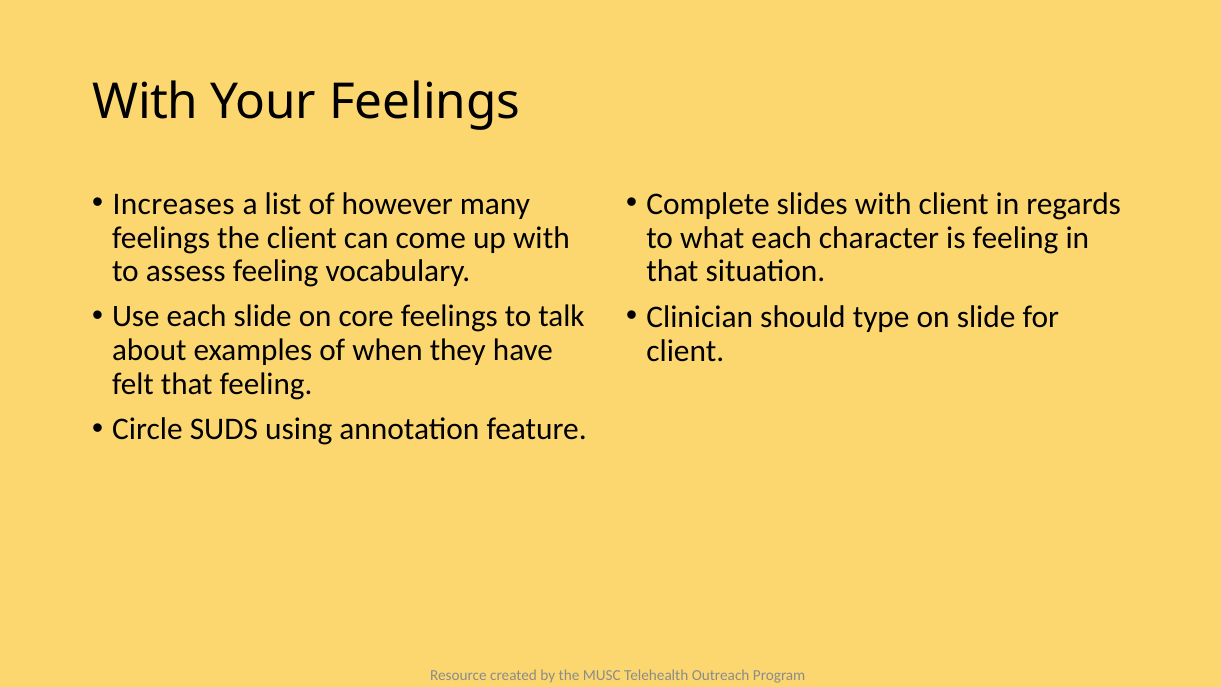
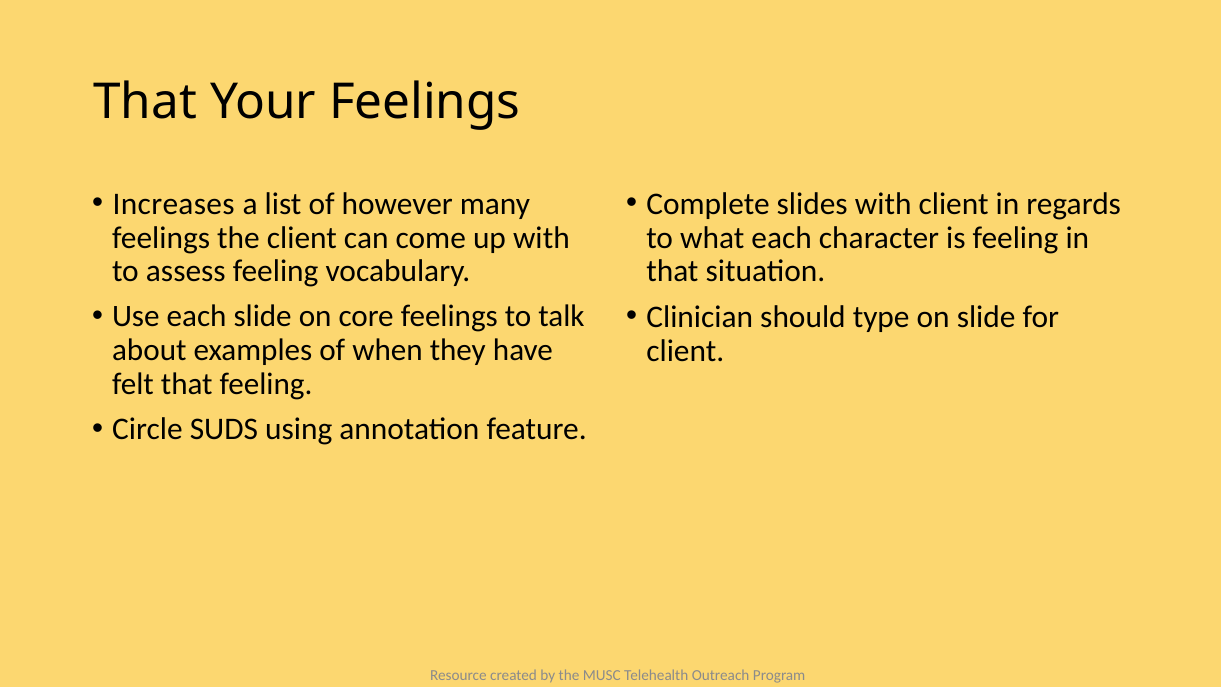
With: With -> That (145, 103)
